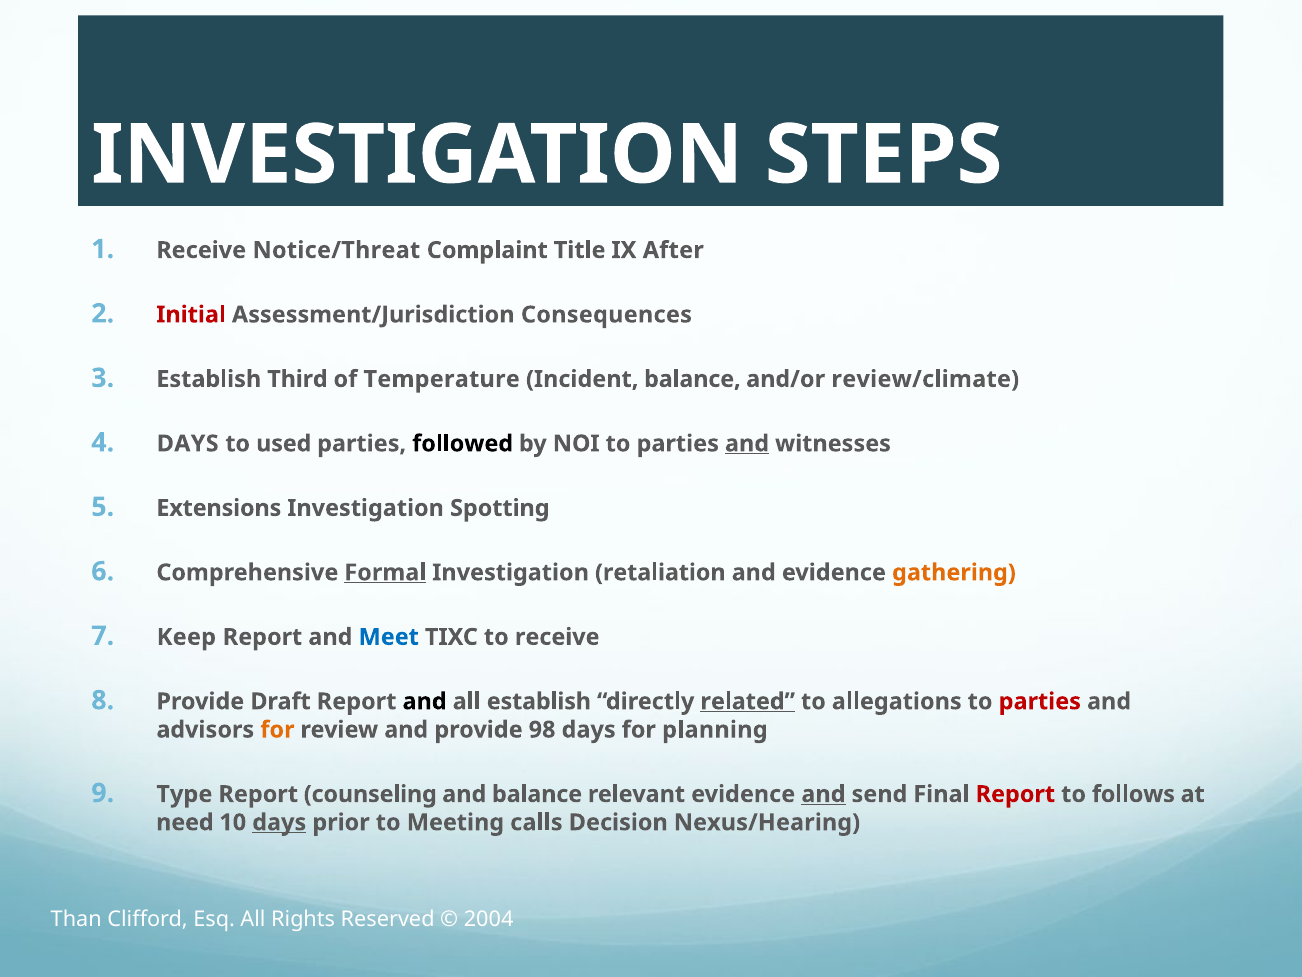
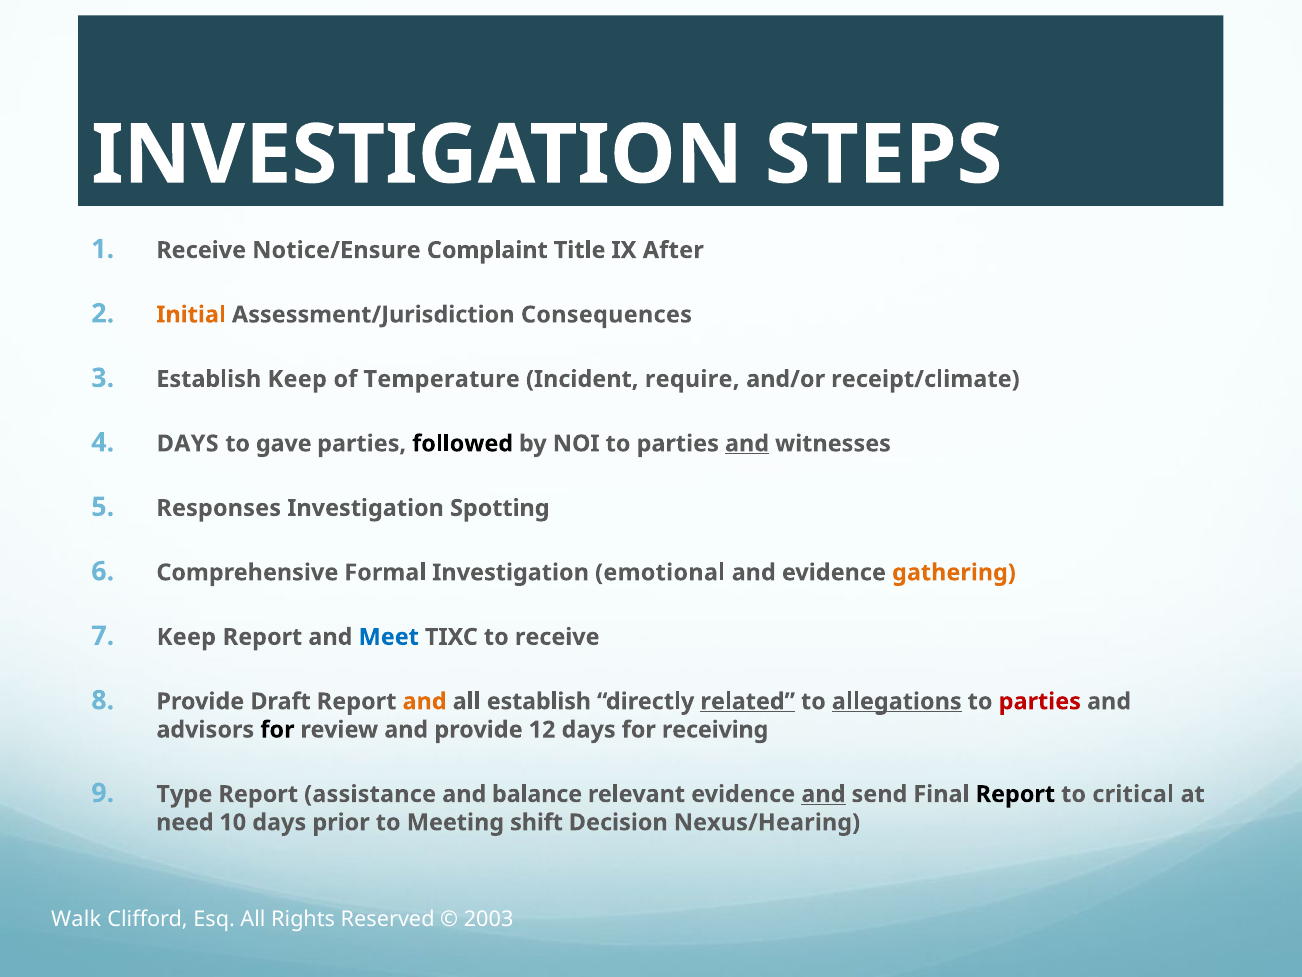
Notice/Threat: Notice/Threat -> Notice/Ensure (336, 250)
Initial colour: red -> orange (191, 315)
Establish Third: Third -> Keep (297, 379)
Incident balance: balance -> require (692, 379)
review/climate: review/climate -> receipt/climate (925, 379)
used: used -> gave (284, 443)
Extensions: Extensions -> Responses (219, 508)
Formal underline: present -> none (385, 572)
retaliation: retaliation -> emotional (660, 572)
and colour: black -> orange (425, 701)
allegations underline: none -> present (897, 701)
for colour: orange -> black (277, 729)
98: 98 -> 12 (542, 729)
planning: planning -> receiving (715, 729)
counseling: counseling -> assistance (370, 794)
Report colour: red -> black (1015, 794)
follows: follows -> critical (1133, 794)
days underline: present -> none (279, 822)
calls: calls -> shift (537, 822)
Than: Than -> Walk (76, 919)
2004: 2004 -> 2003 (489, 919)
